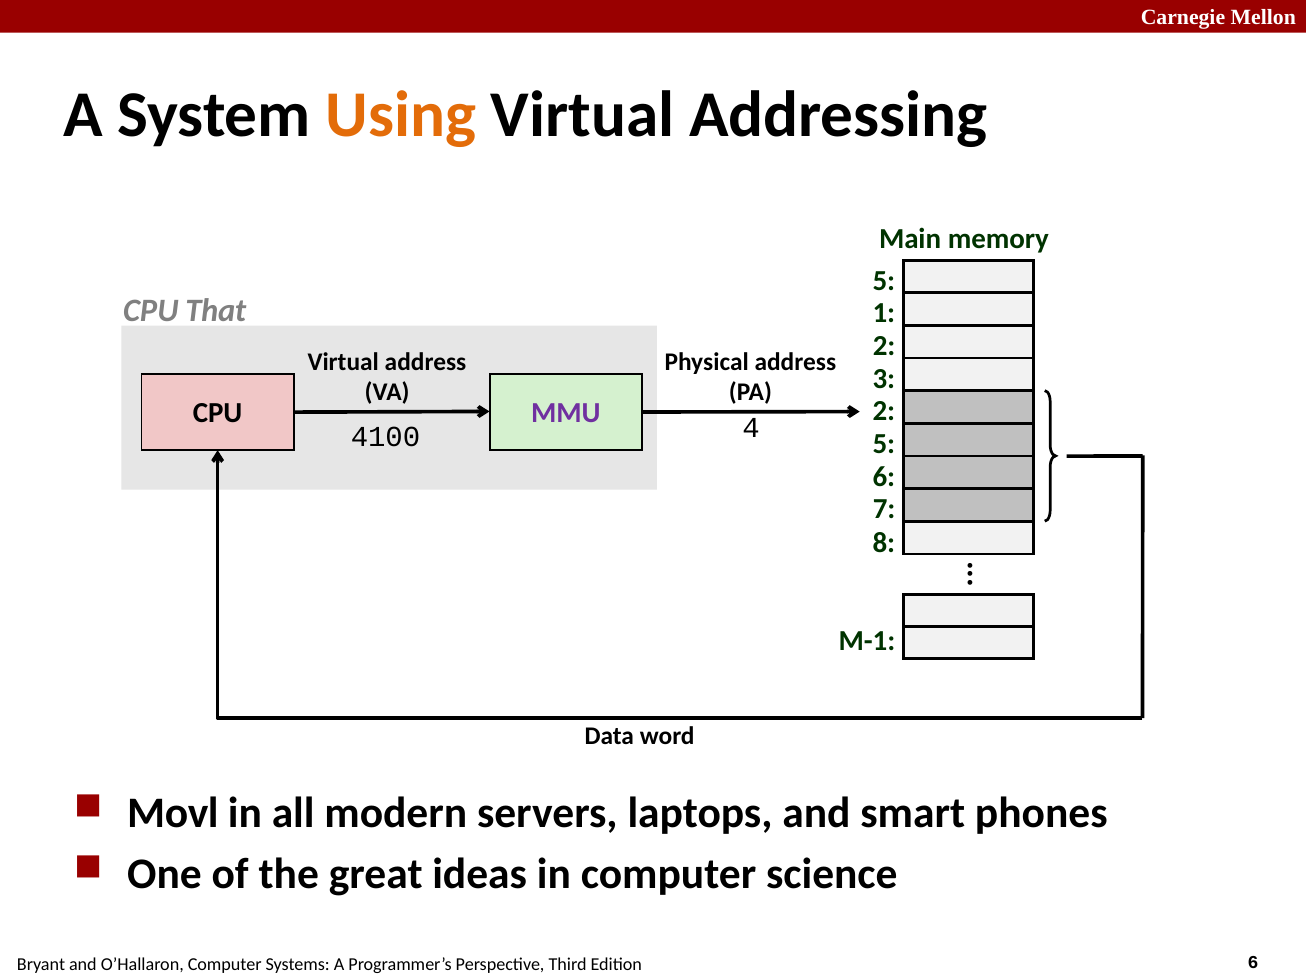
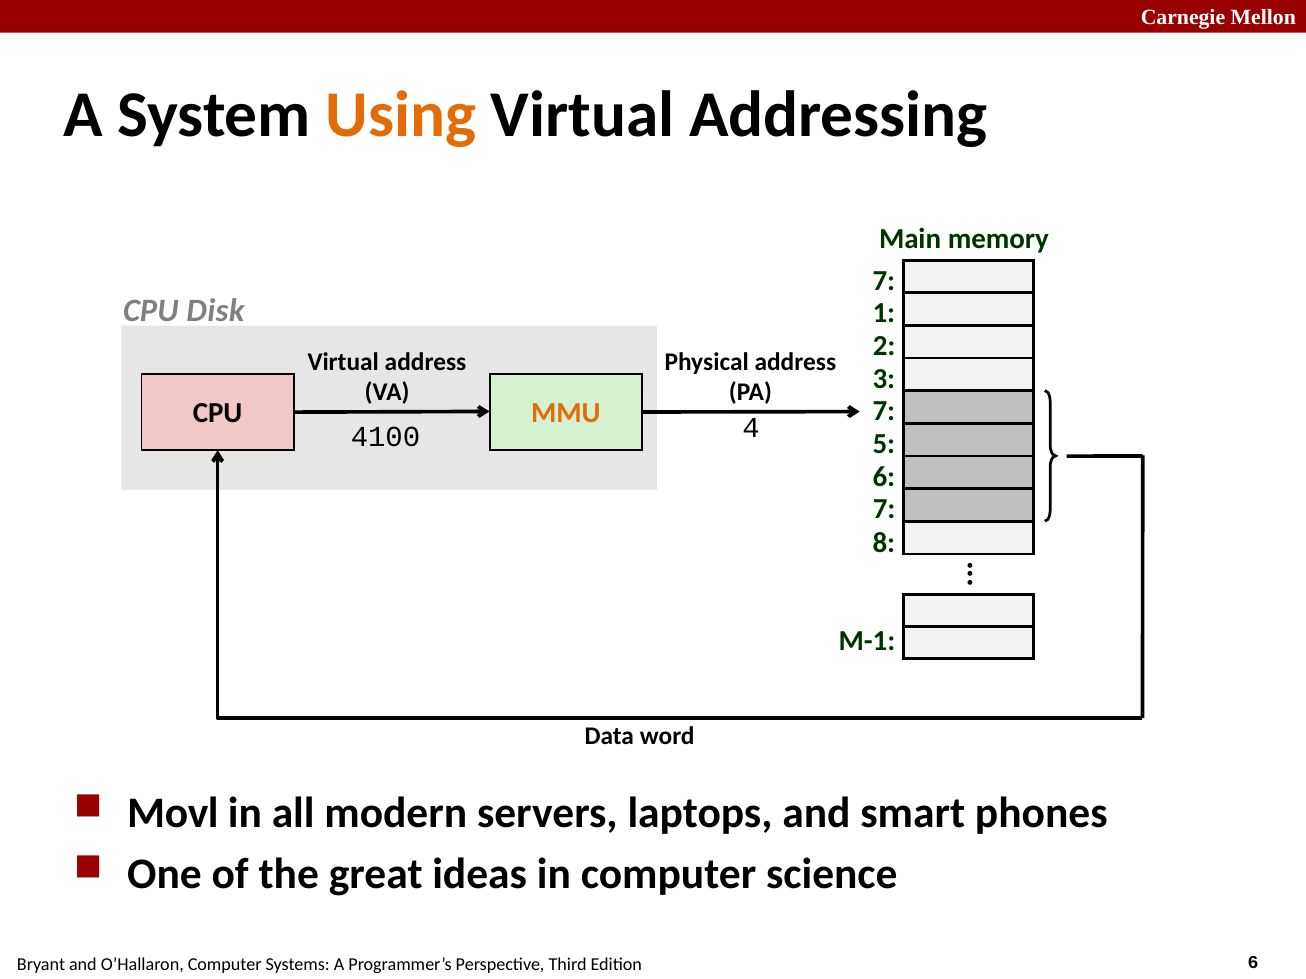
5: 5 -> 7 (884, 281)
That: That -> Disk (215, 311)
2: 2 -> 7 (884, 411)
MMU colour: purple -> orange (566, 413)
